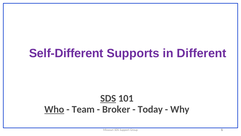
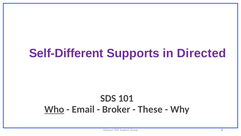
Different: Different -> Directed (201, 53)
SDS underline: present -> none (108, 98)
Team: Team -> Email (83, 109)
Today: Today -> These (150, 109)
